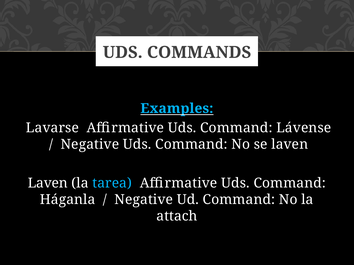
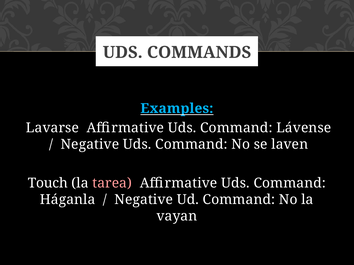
Laven: Laven -> Touch (48, 183)
tarea colour: light blue -> pink (112, 183)
attach: attach -> vayan (177, 216)
